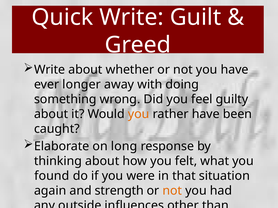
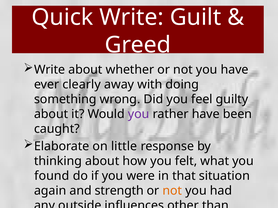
longer: longer -> clearly (82, 85)
you colour: orange -> purple (139, 114)
long: long -> little (124, 147)
